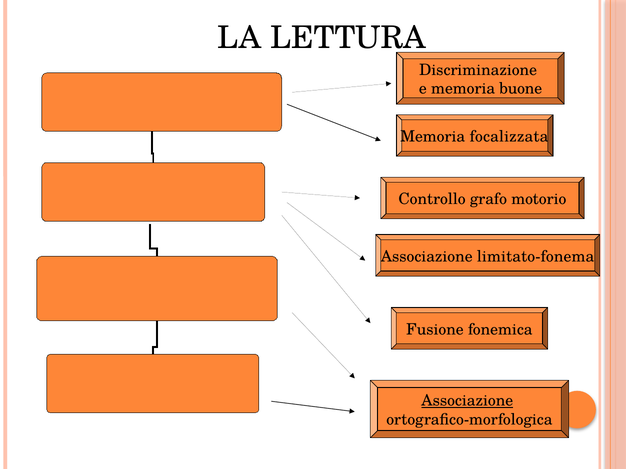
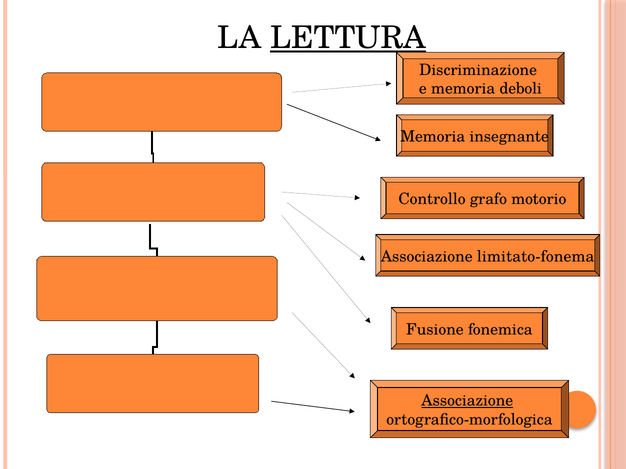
LETTURA underline: none -> present (348, 38)
buone: buone -> deboli (521, 89)
focalizzata: focalizzata -> insegnante (509, 137)
